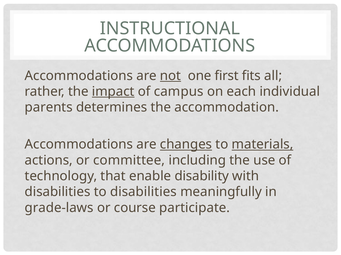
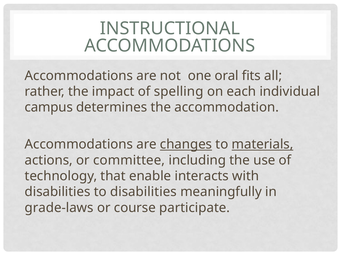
not underline: present -> none (170, 76)
first: first -> oral (227, 76)
impact underline: present -> none (113, 92)
campus: campus -> spelling (179, 92)
parents: parents -> campus (49, 108)
disability: disability -> interacts (202, 177)
